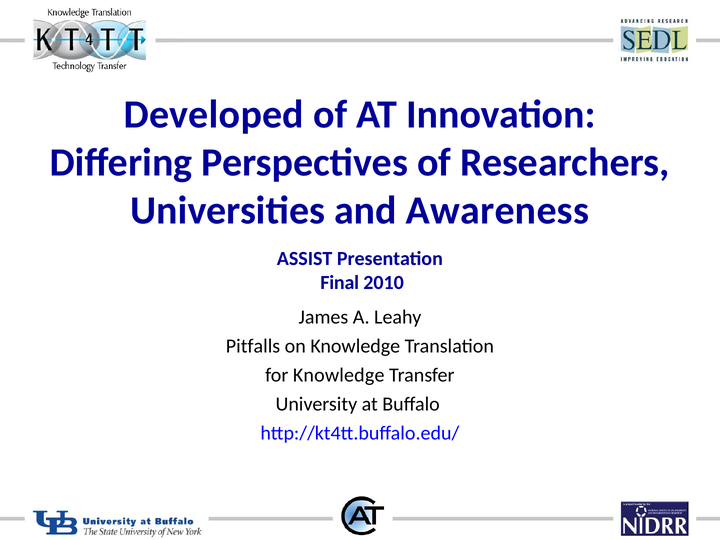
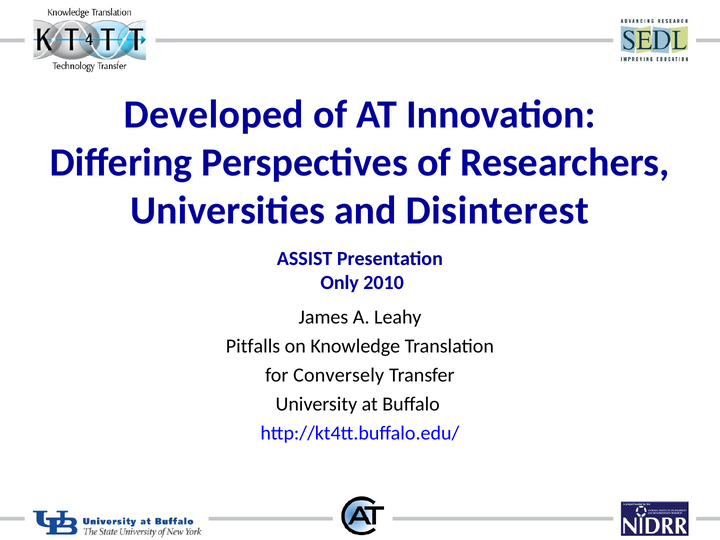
Awareness: Awareness -> Disinterest (497, 210)
Final: Final -> Only (340, 283)
for Knowledge: Knowledge -> Conversely (339, 375)
